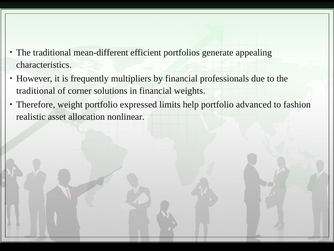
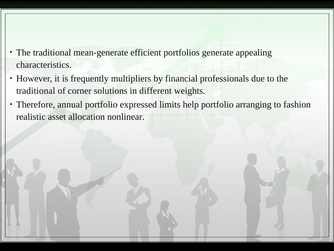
mean-different: mean-different -> mean-generate (101, 53)
in financial: financial -> different (155, 91)
weight: weight -> annual (70, 104)
advanced: advanced -> arranging (254, 104)
